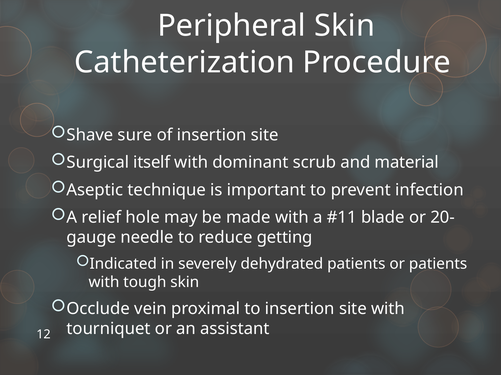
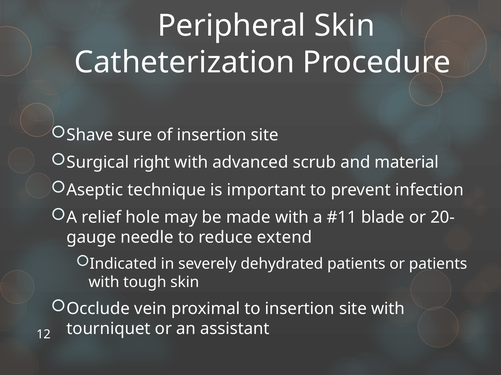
itself: itself -> right (152, 163)
dominant: dominant -> advanced (250, 163)
getting: getting -> extend (285, 238)
